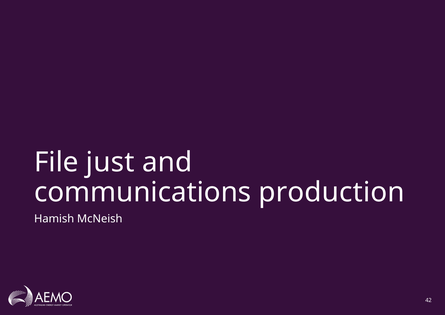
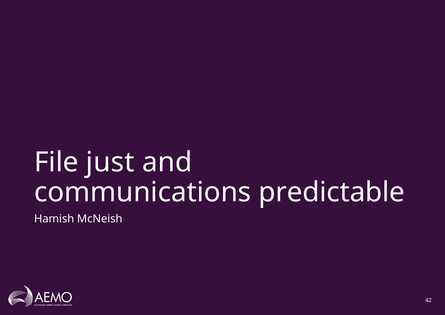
production: production -> predictable (332, 192)
